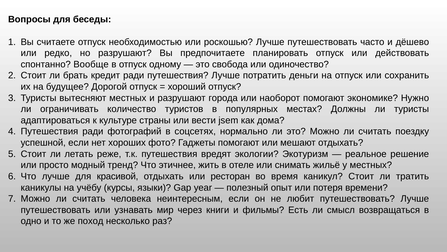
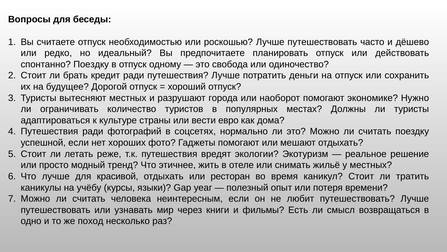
но разрушают: разрушают -> идеальный (125, 53)
спонтанно Вообще: Вообще -> Поездку (91, 64)
jsem: jsem -> евро (228, 120)
